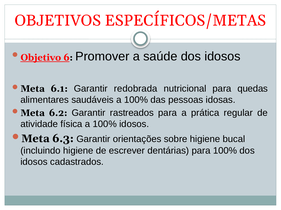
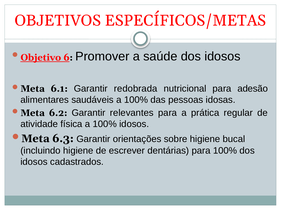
quedas: quedas -> adesão (253, 89)
rastreados: rastreados -> relevantes (132, 113)
